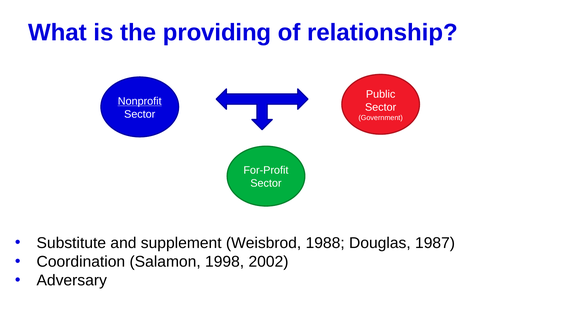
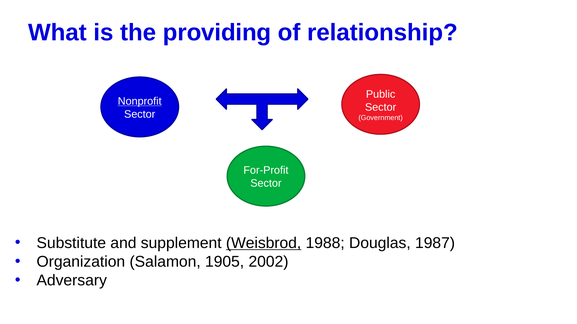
Weisbrod underline: none -> present (264, 243)
Coordination: Coordination -> Organization (81, 262)
1998: 1998 -> 1905 (225, 262)
